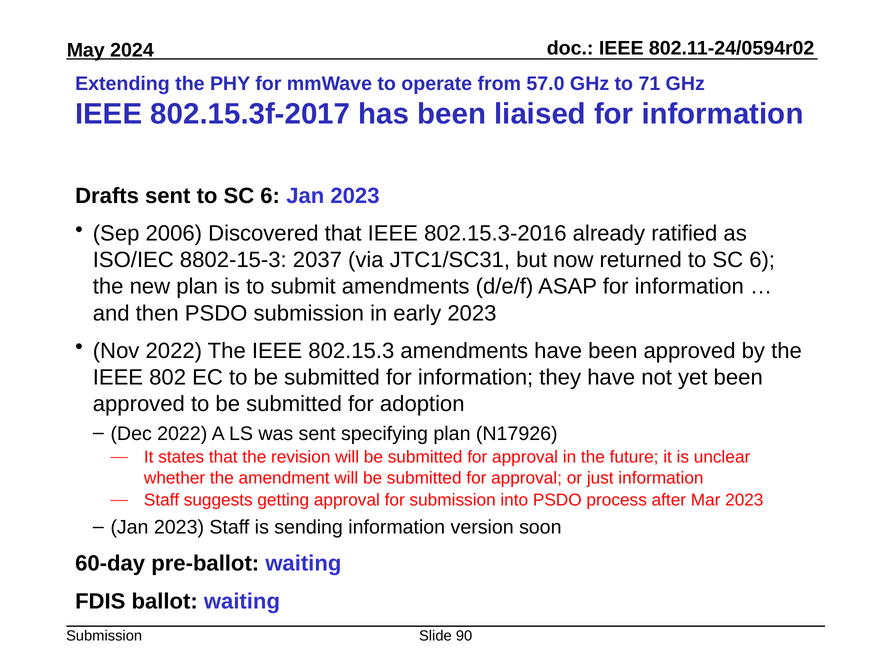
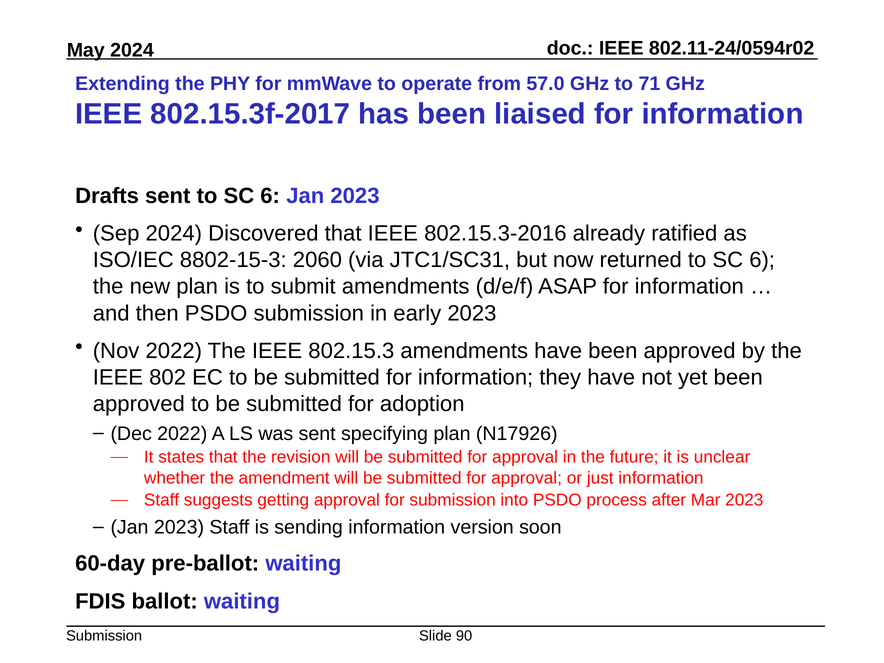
Sep 2006: 2006 -> 2024 (174, 234)
2037: 2037 -> 2060 (317, 260)
